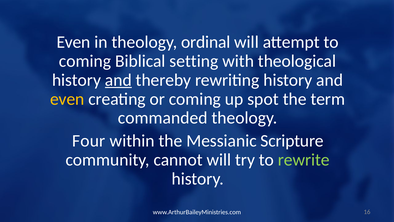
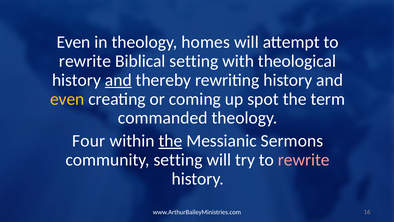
ordinal: ordinal -> homes (206, 42)
coming: coming -> rewrite (85, 61)
the underline: none -> present (170, 141)
Scripture: Scripture -> Sermons (292, 141)
community cannot: cannot -> setting (178, 159)
rewrite colour: light green -> pink (304, 159)
